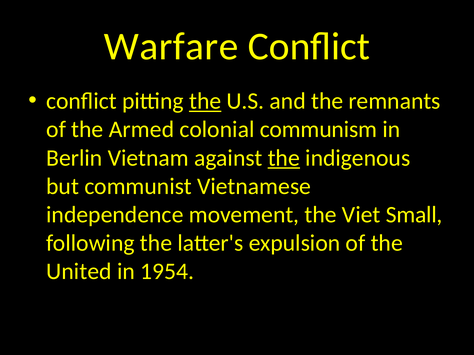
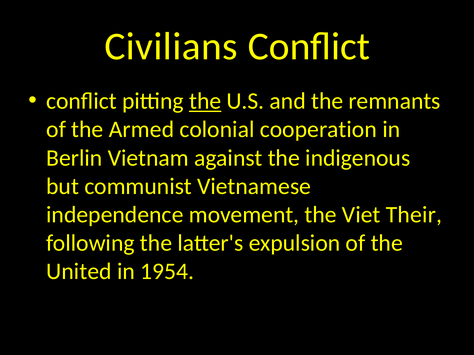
Warfare: Warfare -> Civilians (171, 47)
communism: communism -> cooperation (318, 130)
the underline: present -> none (284, 158)
Small: Small -> Their (414, 215)
